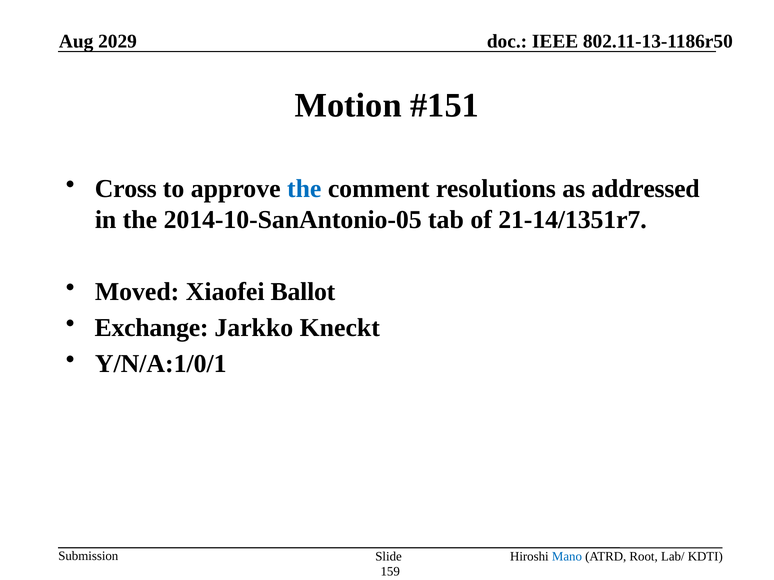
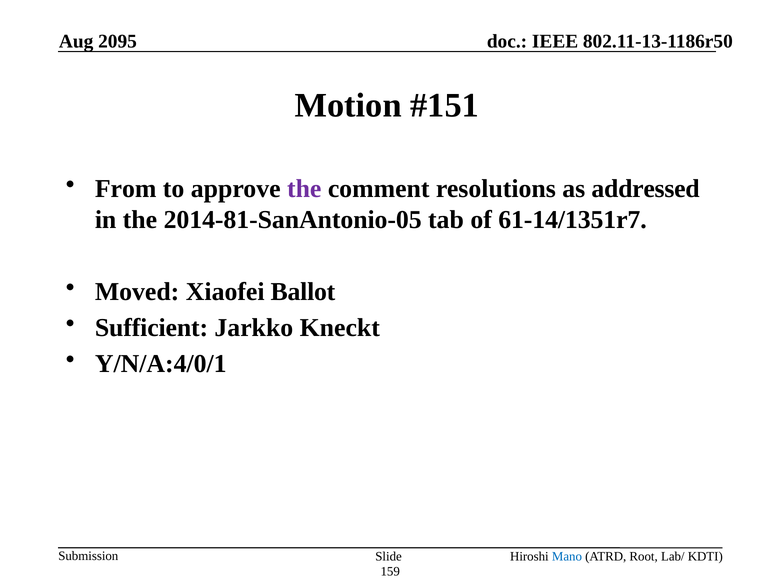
2029: 2029 -> 2095 (118, 41)
Cross: Cross -> From (126, 189)
the colour: blue -> purple (304, 189)
2014-10-SanAntonio-05: 2014-10-SanAntonio-05 -> 2014-81-SanAntonio-05 (293, 220)
21-14/1351r7: 21-14/1351r7 -> 61-14/1351r7 (572, 220)
Exchange: Exchange -> Sufficient (152, 328)
Y/N/A:1/0/1: Y/N/A:1/0/1 -> Y/N/A:4/0/1 (161, 364)
